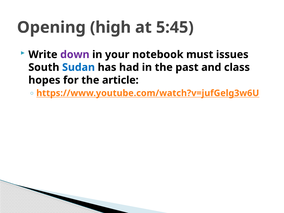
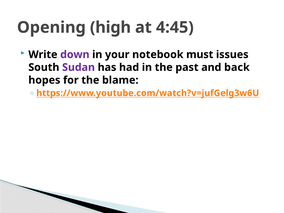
5:45: 5:45 -> 4:45 (175, 27)
Sudan colour: blue -> purple (79, 67)
class: class -> back (237, 67)
article: article -> blame (120, 80)
